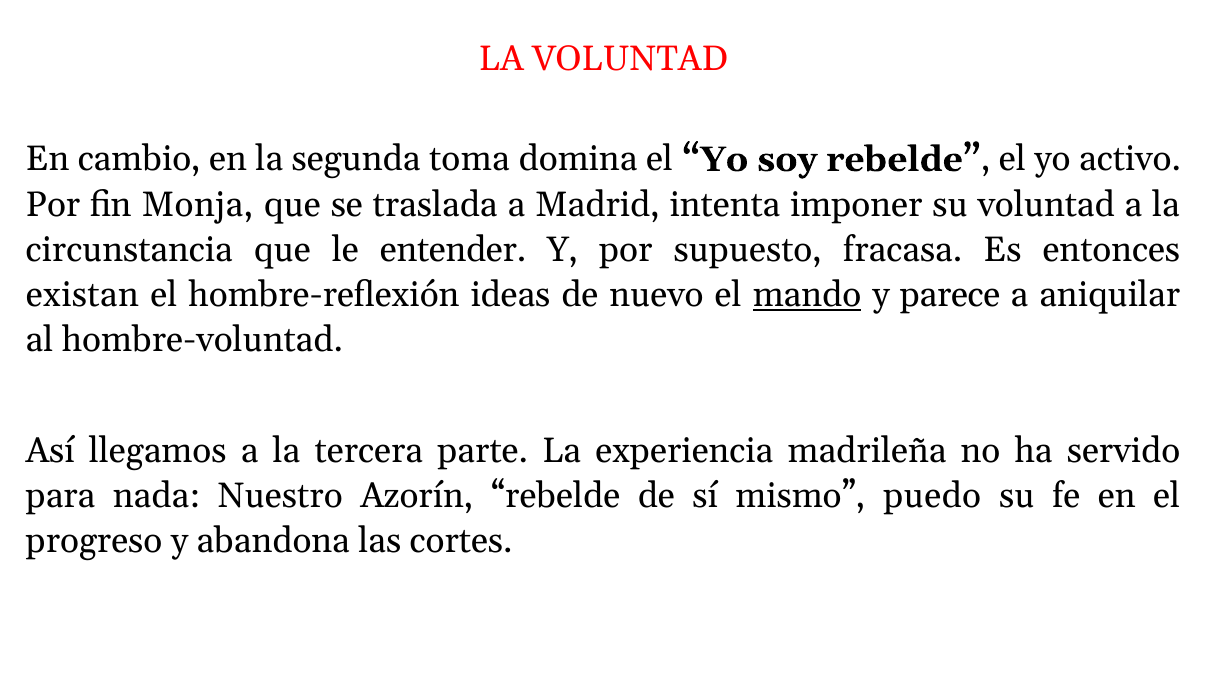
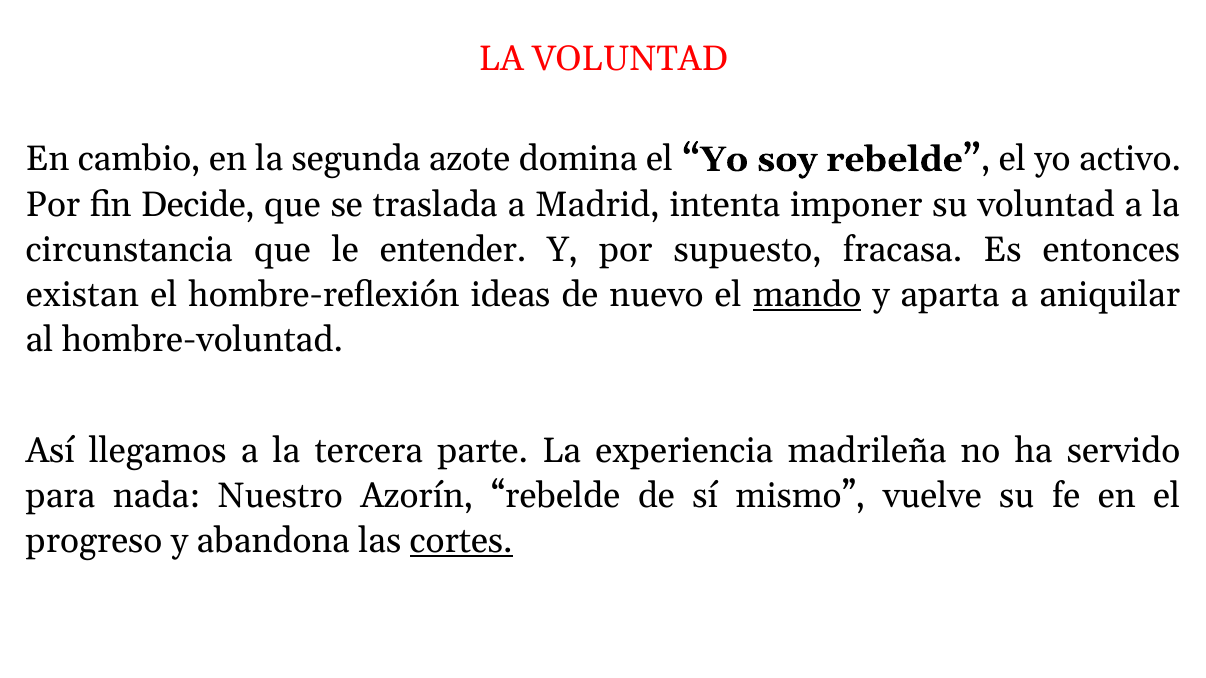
toma: toma -> azote (470, 159)
Monja: Monja -> Decide (198, 205)
parece: parece -> aparta (950, 295)
puedo: puedo -> vuelve (932, 496)
cortes underline: none -> present (461, 541)
